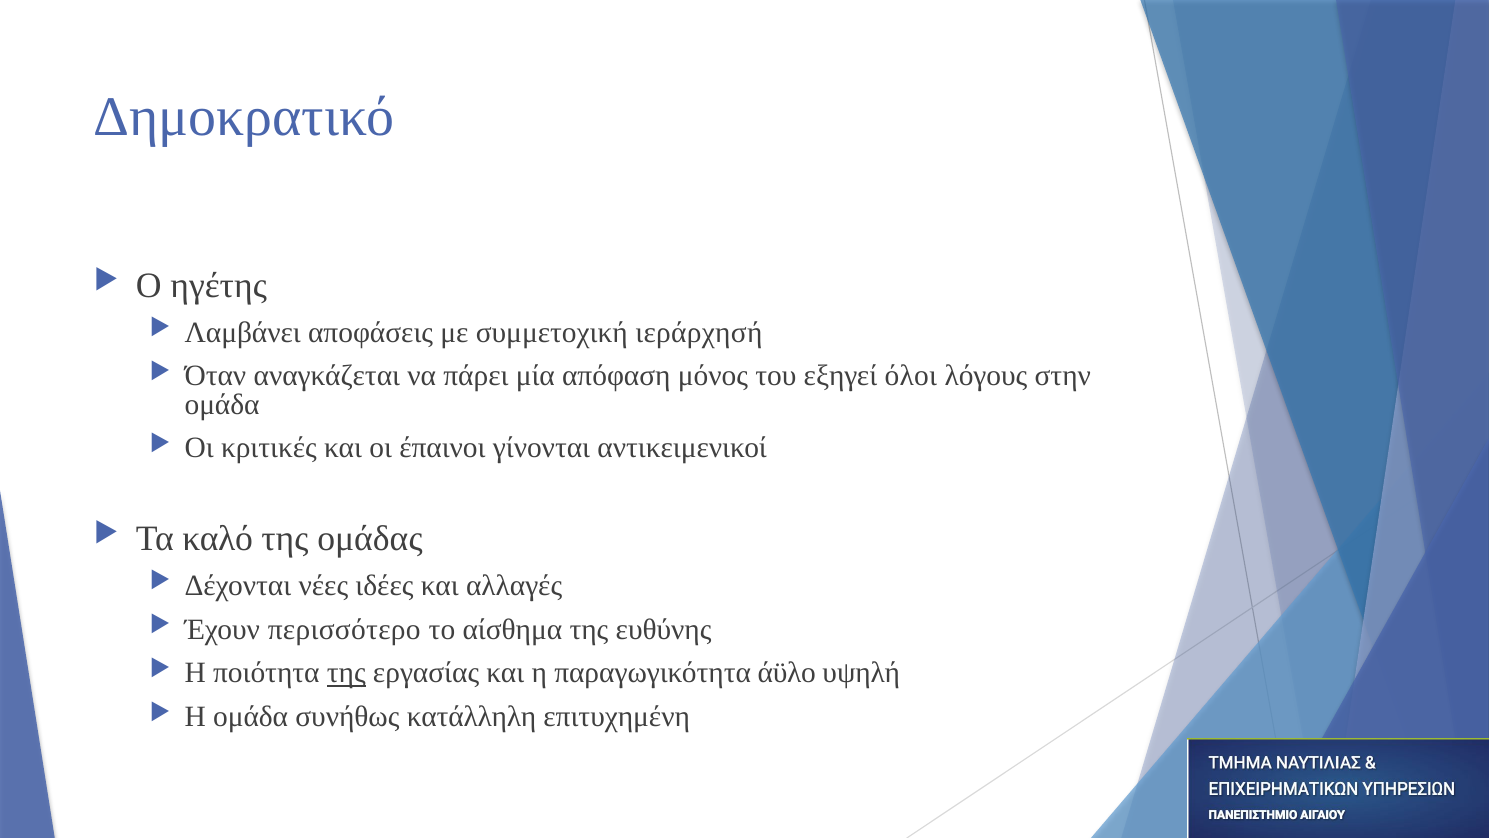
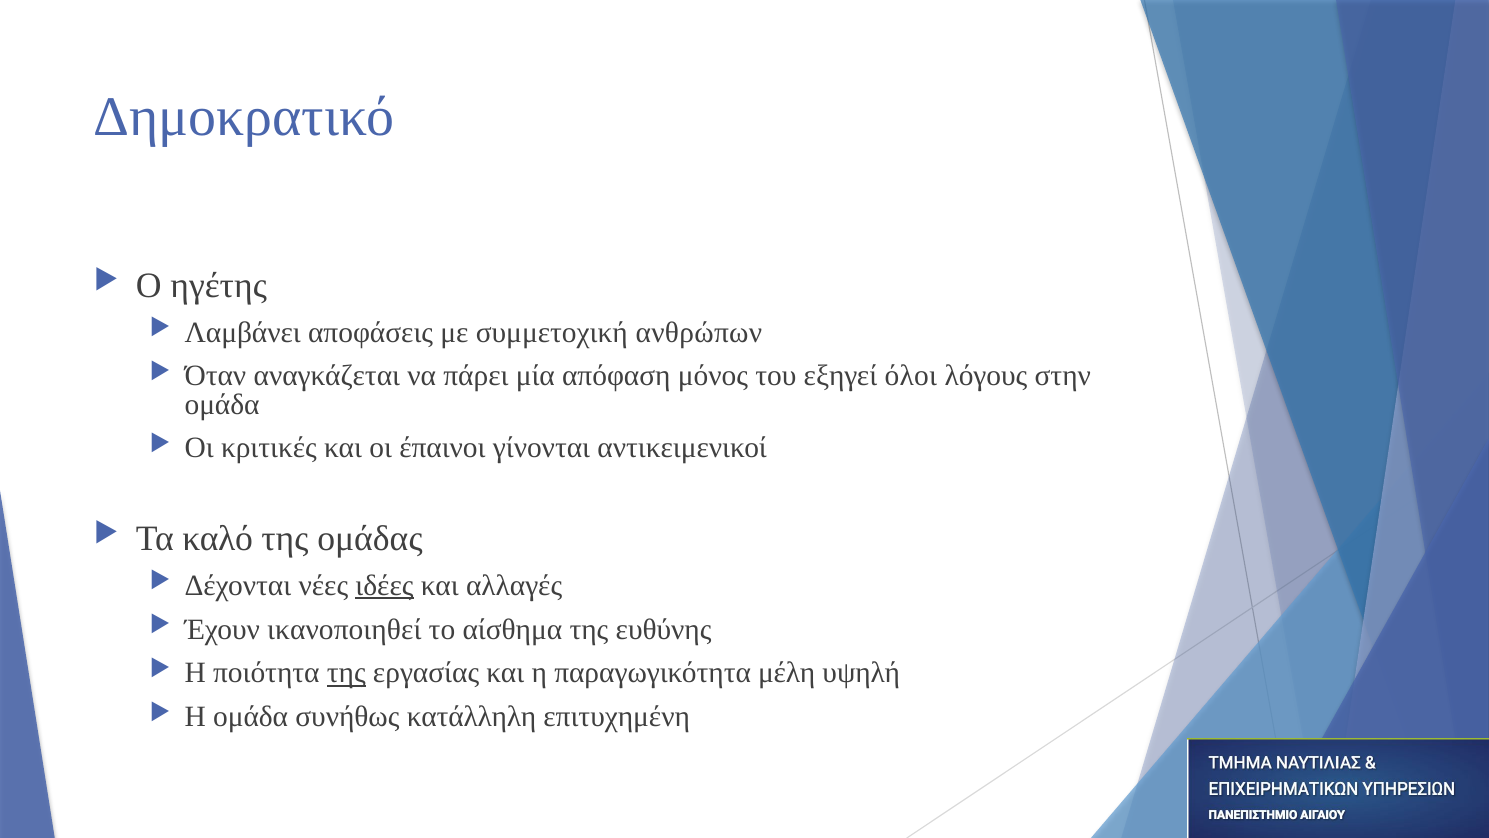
ιεράρχησή: ιεράρχησή -> ανθρώπων (699, 332)
ιδέες underline: none -> present (384, 585)
περισσότερο: περισσότερο -> ικανοποιηθεί (344, 629)
άϋλο: άϋλο -> μέλη (787, 673)
